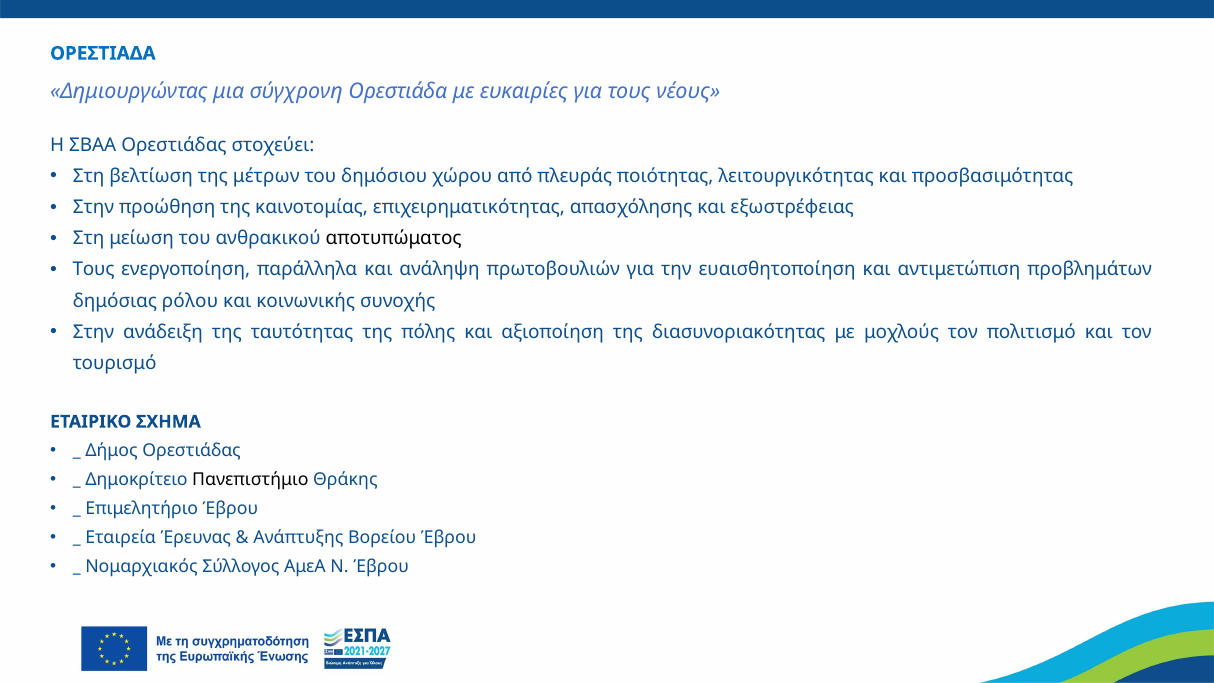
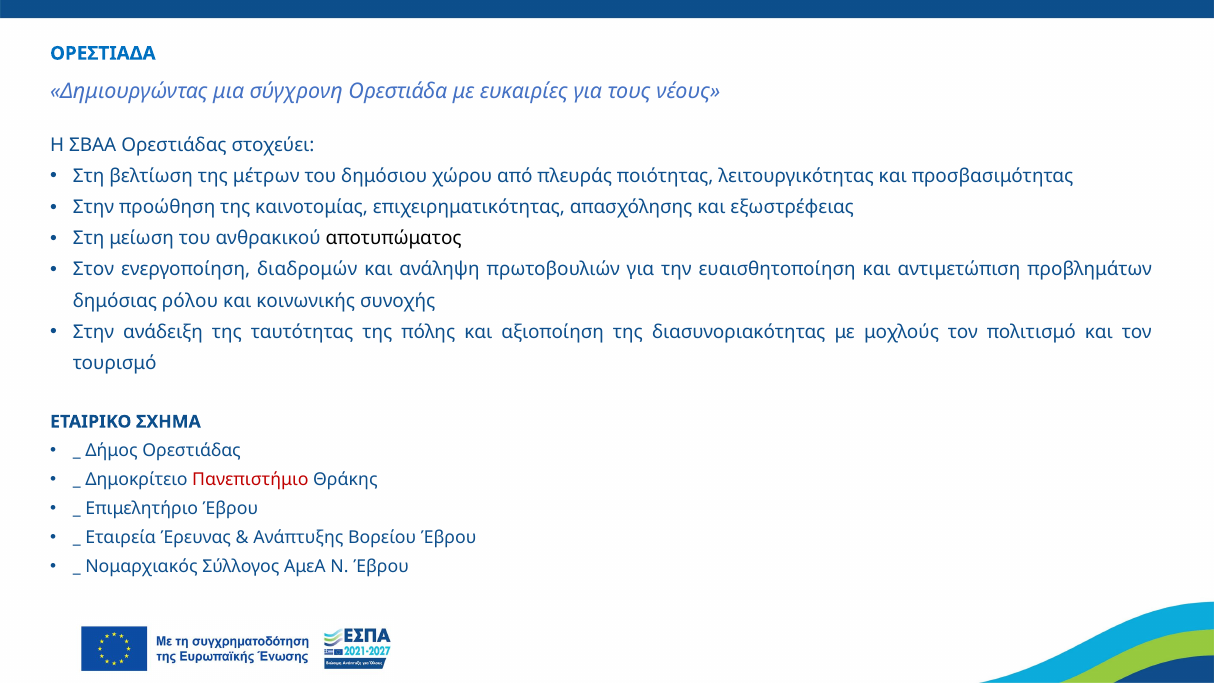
Τους: Τους -> Στον (94, 270)
παράλληλα: παράλληλα -> διαδρομών (307, 270)
Πανεπιστήμιο colour: black -> red (250, 480)
